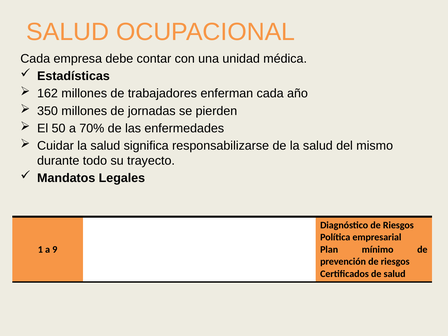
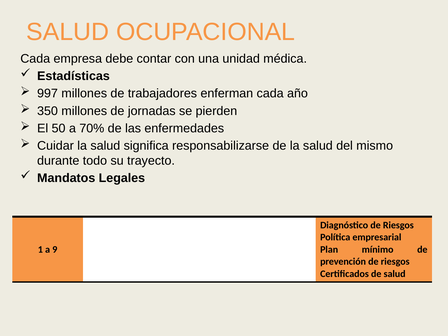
162: 162 -> 997 (48, 93)
